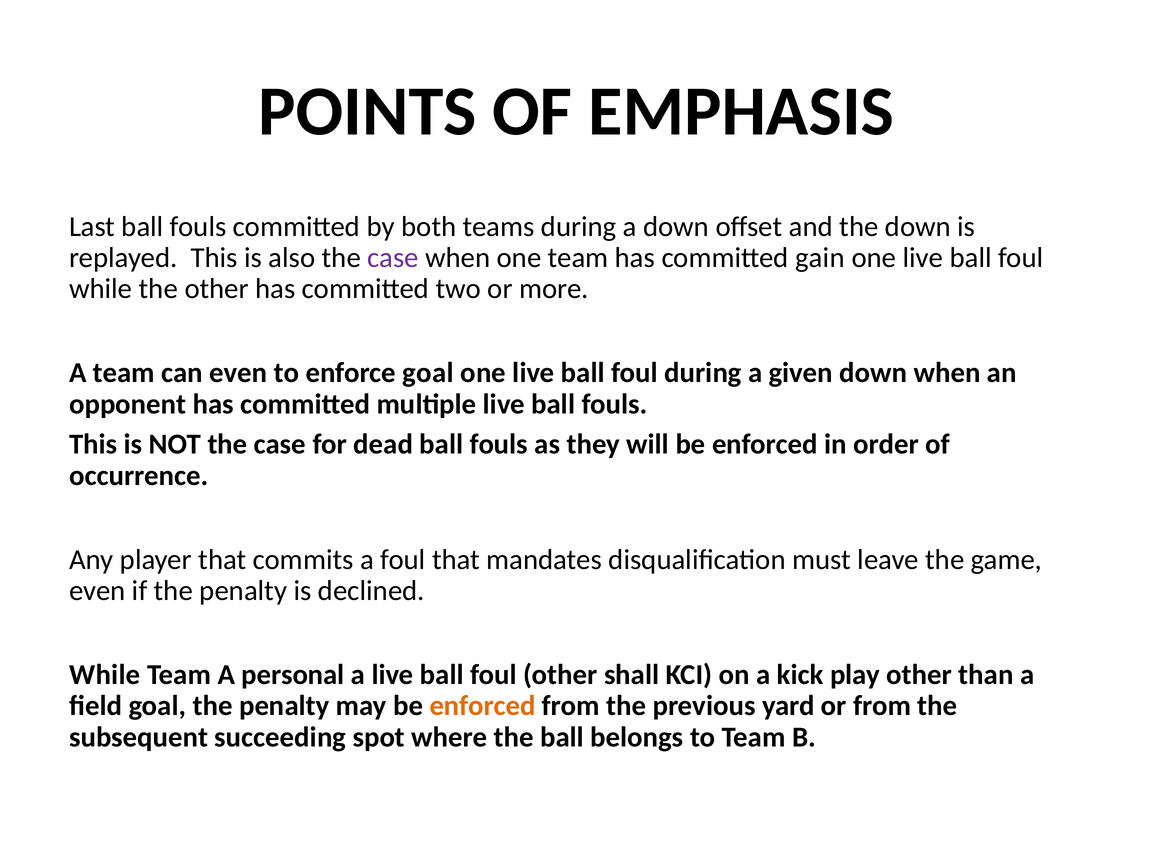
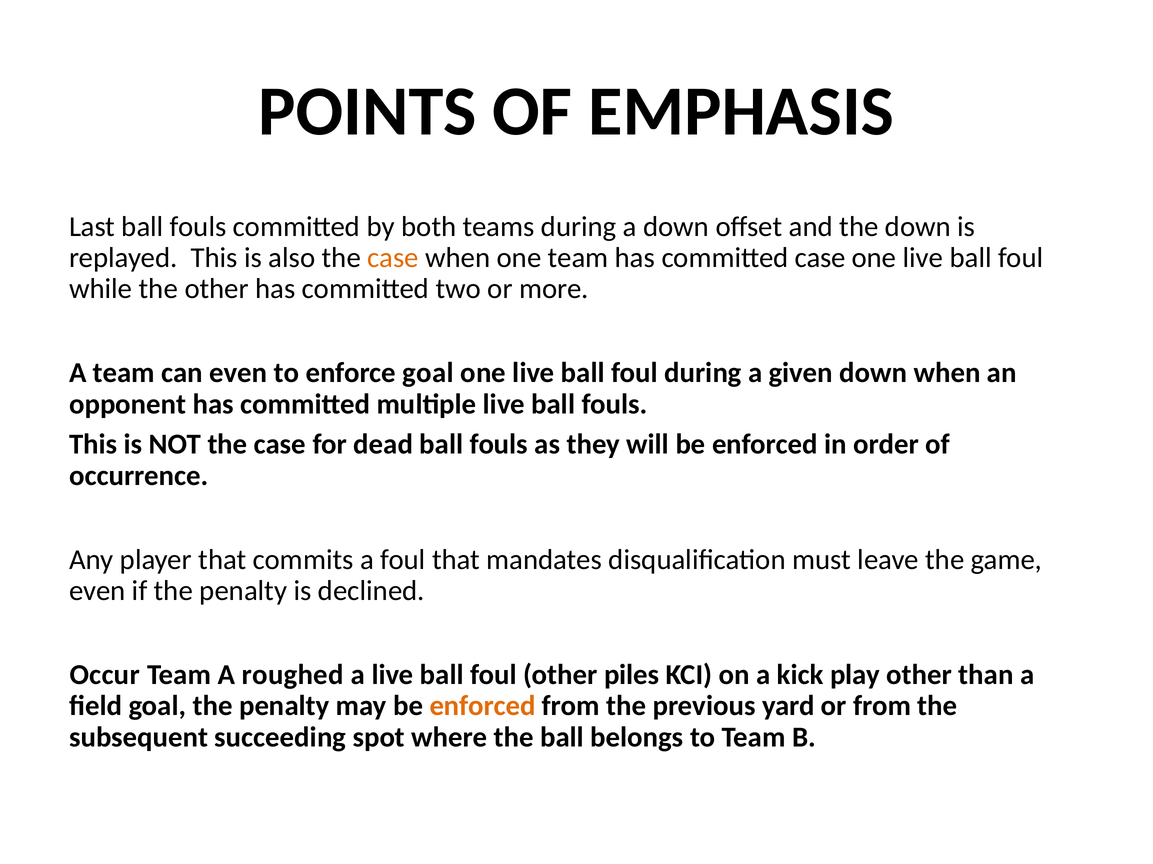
case colour: purple -> orange (393, 258)
committed gain: gain -> case (820, 258)
While: While -> Occur (105, 675)
personal: personal -> roughed (293, 675)
shall: shall -> piles (632, 675)
